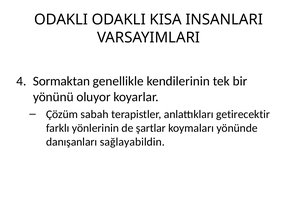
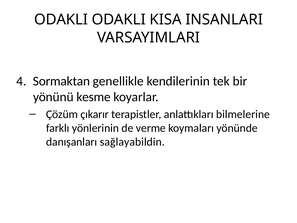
oluyor: oluyor -> kesme (94, 97)
sabah: sabah -> çıkarır (95, 114)
getirecektir: getirecektir -> bilmelerine (243, 114)
şartlar: şartlar -> verme (151, 128)
